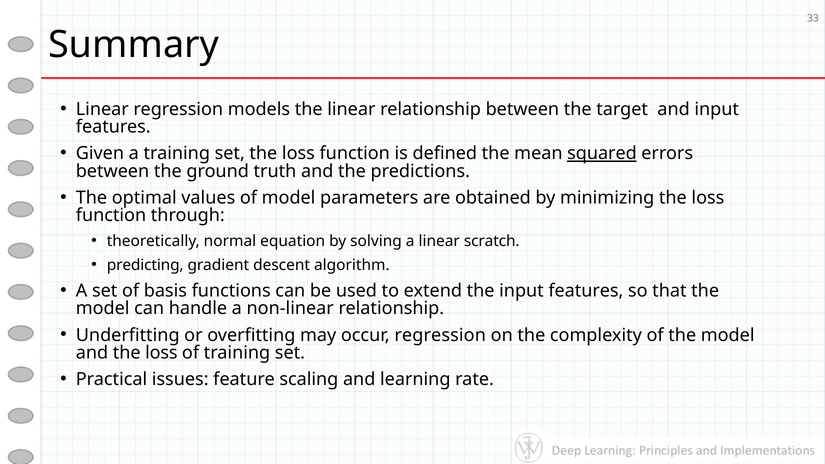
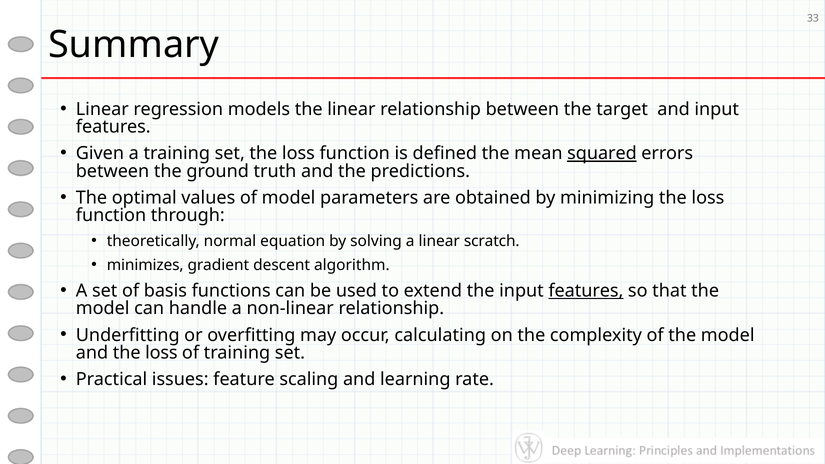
predicting: predicting -> minimizes (145, 265)
features underline: none -> present (586, 291)
occur regression: regression -> calculating (440, 335)
